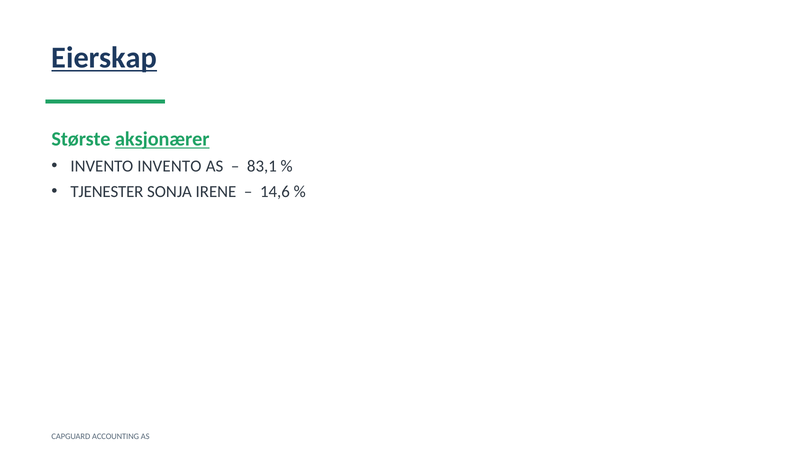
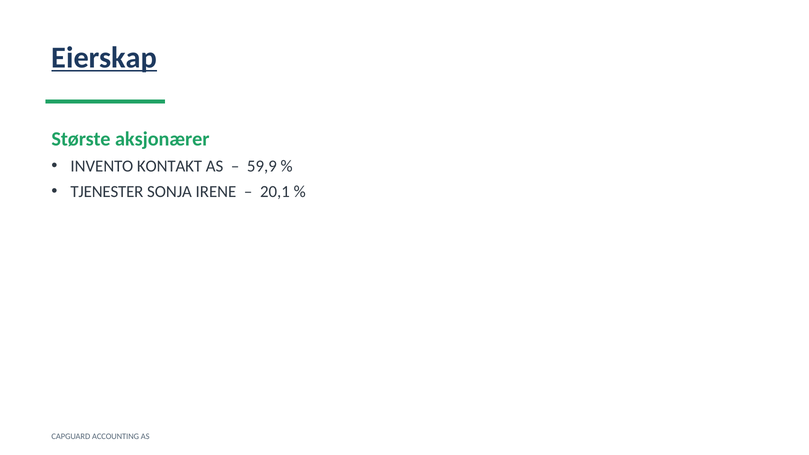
aksjonærer underline: present -> none (162, 139)
INVENTO INVENTO: INVENTO -> KONTAKT (170, 166)
83,1: 83,1 -> 59,9 (262, 166)
14,6: 14,6 -> 20,1 (275, 192)
